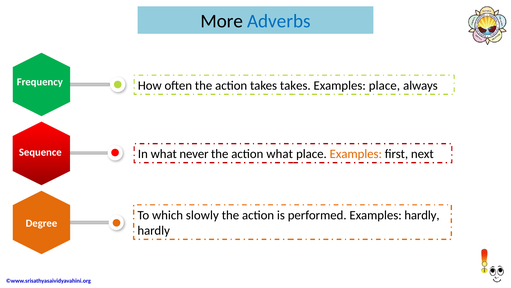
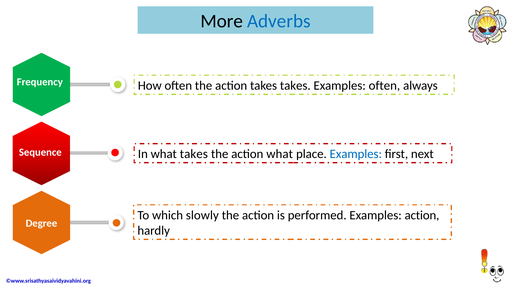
Examples place: place -> often (384, 85)
what never: never -> takes (194, 154)
Examples colour: orange -> blue (356, 154)
Examples hardly: hardly -> action (422, 215)
